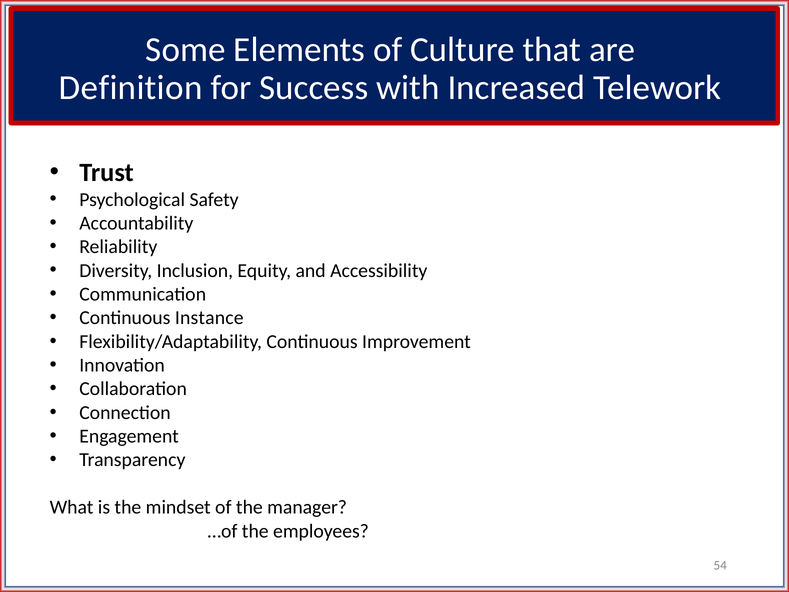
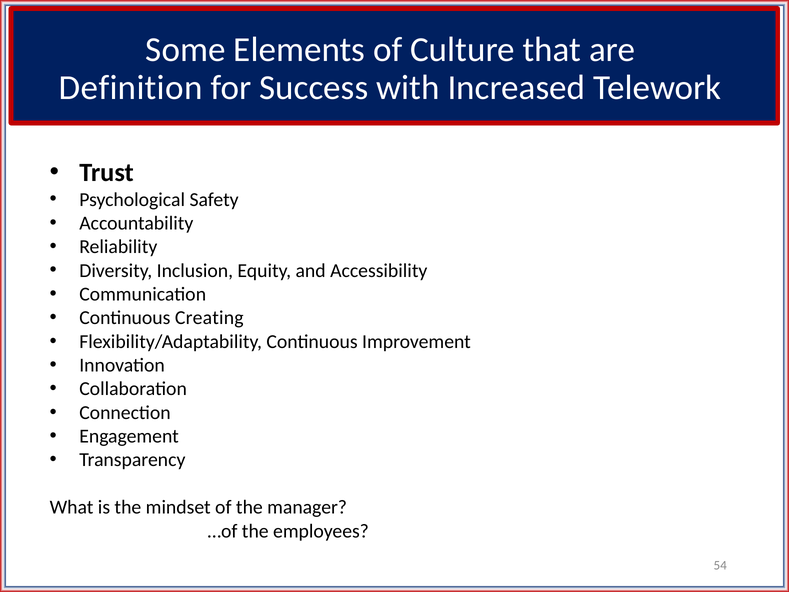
Instance: Instance -> Creating (209, 318)
